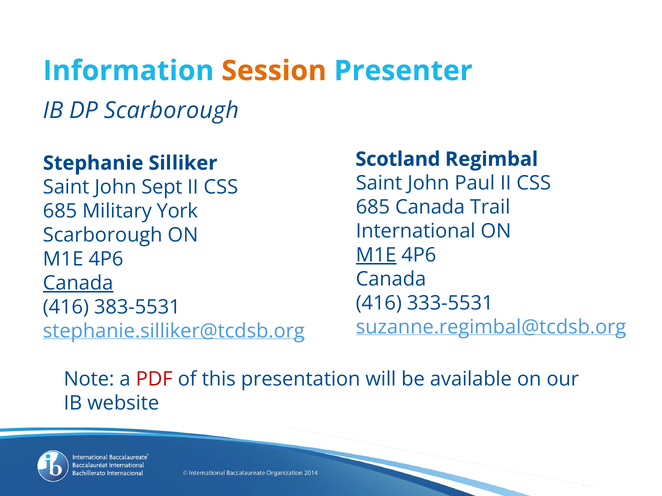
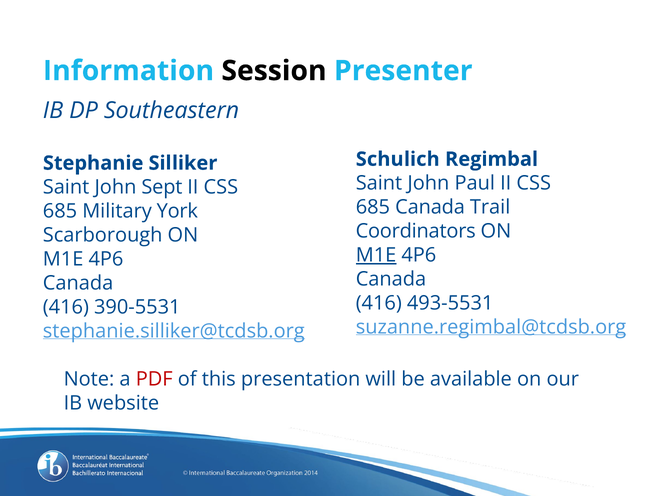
Session colour: orange -> black (274, 71)
DP Scarborough: Scarborough -> Southeastern (172, 110)
Scotland: Scotland -> Schulich (398, 159)
International: International -> Coordinators (416, 231)
Canada underline: present -> none (78, 283)
333-5531: 333-5531 -> 493-5531 (450, 303)
383-5531: 383-5531 -> 390-5531 (137, 307)
